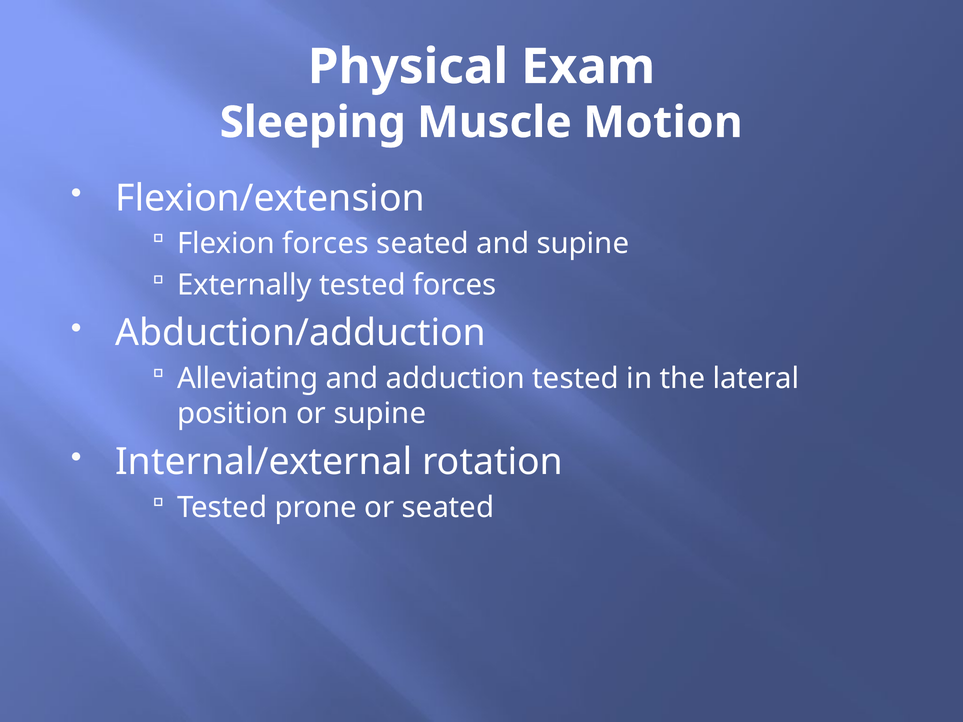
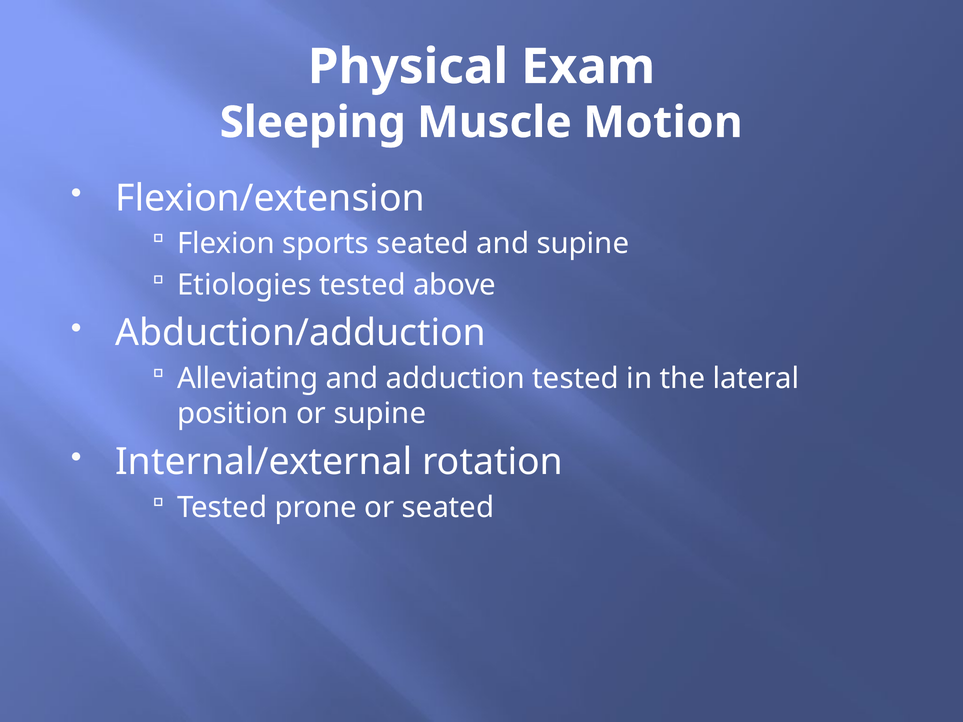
Flexion forces: forces -> sports (326, 244)
Externally: Externally -> Etiologies (244, 285)
tested forces: forces -> above (454, 285)
